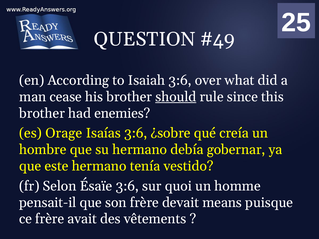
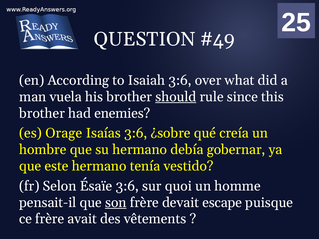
cease: cease -> vuela (66, 97)
son underline: none -> present (116, 203)
means: means -> escape (222, 203)
